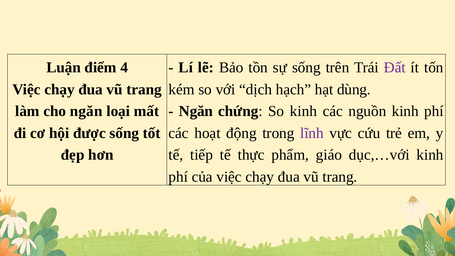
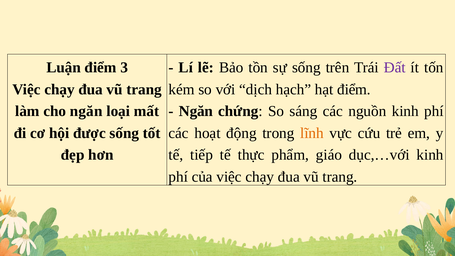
4: 4 -> 3 (124, 68)
hạt dùng: dùng -> điểm (354, 89)
So kinh: kinh -> sáng (304, 111)
lĩnh colour: purple -> orange (312, 133)
